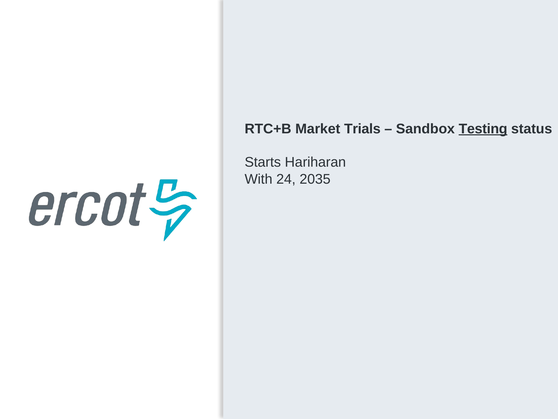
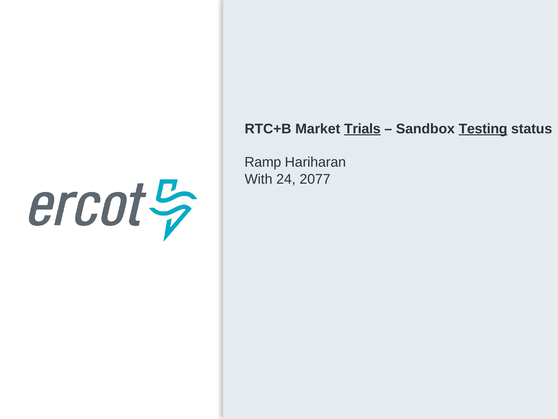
Trials underline: none -> present (362, 129)
Starts: Starts -> Ramp (263, 162)
2035: 2035 -> 2077 (315, 179)
